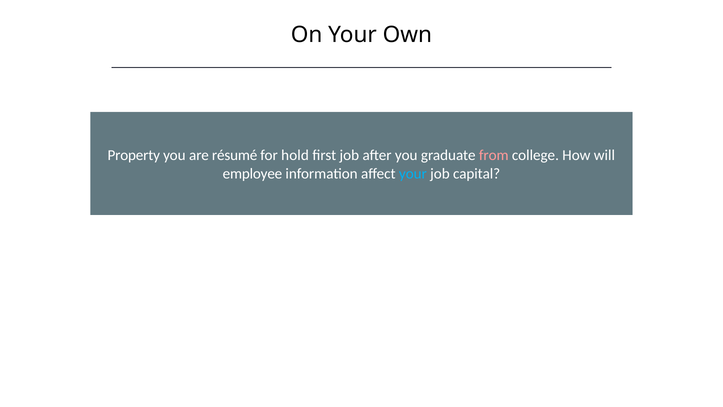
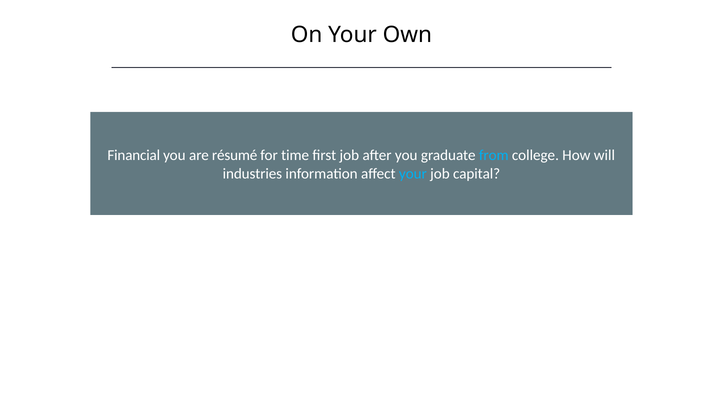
Property: Property -> Financial (134, 155)
hold: hold -> time (295, 155)
from colour: pink -> light blue (494, 155)
employee: employee -> industries (252, 173)
